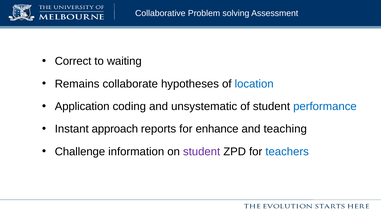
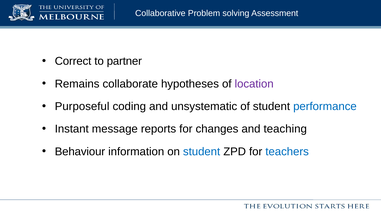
waiting: waiting -> partner (124, 61)
location colour: blue -> purple (254, 84)
Application: Application -> Purposeful (82, 107)
approach: approach -> message (115, 129)
enhance: enhance -> changes (217, 129)
Challenge: Challenge -> Behaviour (80, 152)
student colour: purple -> blue (202, 152)
